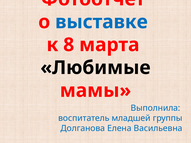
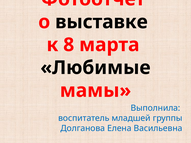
выставке colour: blue -> black (101, 22)
